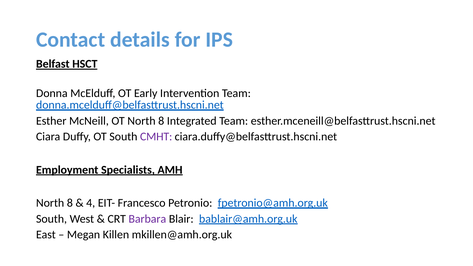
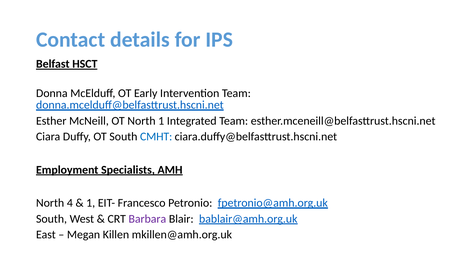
OT North 8: 8 -> 1 (161, 121)
CMHT colour: purple -> blue (156, 137)
8: 8 -> 4 (70, 203)
4: 4 -> 1 (91, 203)
